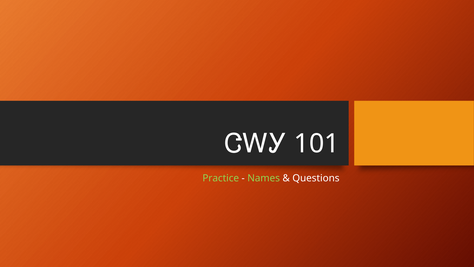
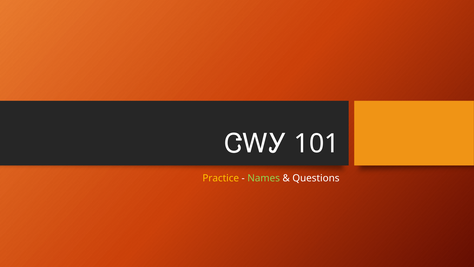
Practice colour: light green -> yellow (221, 178)
